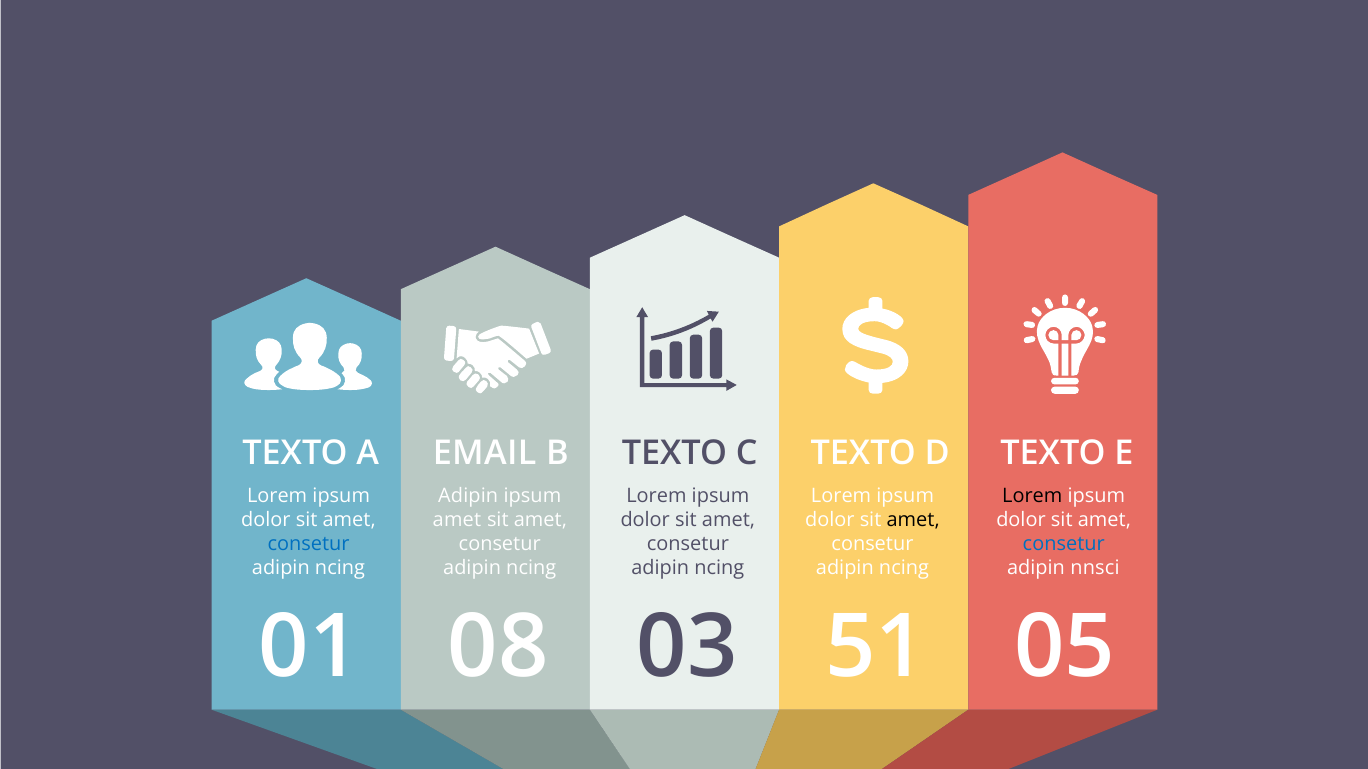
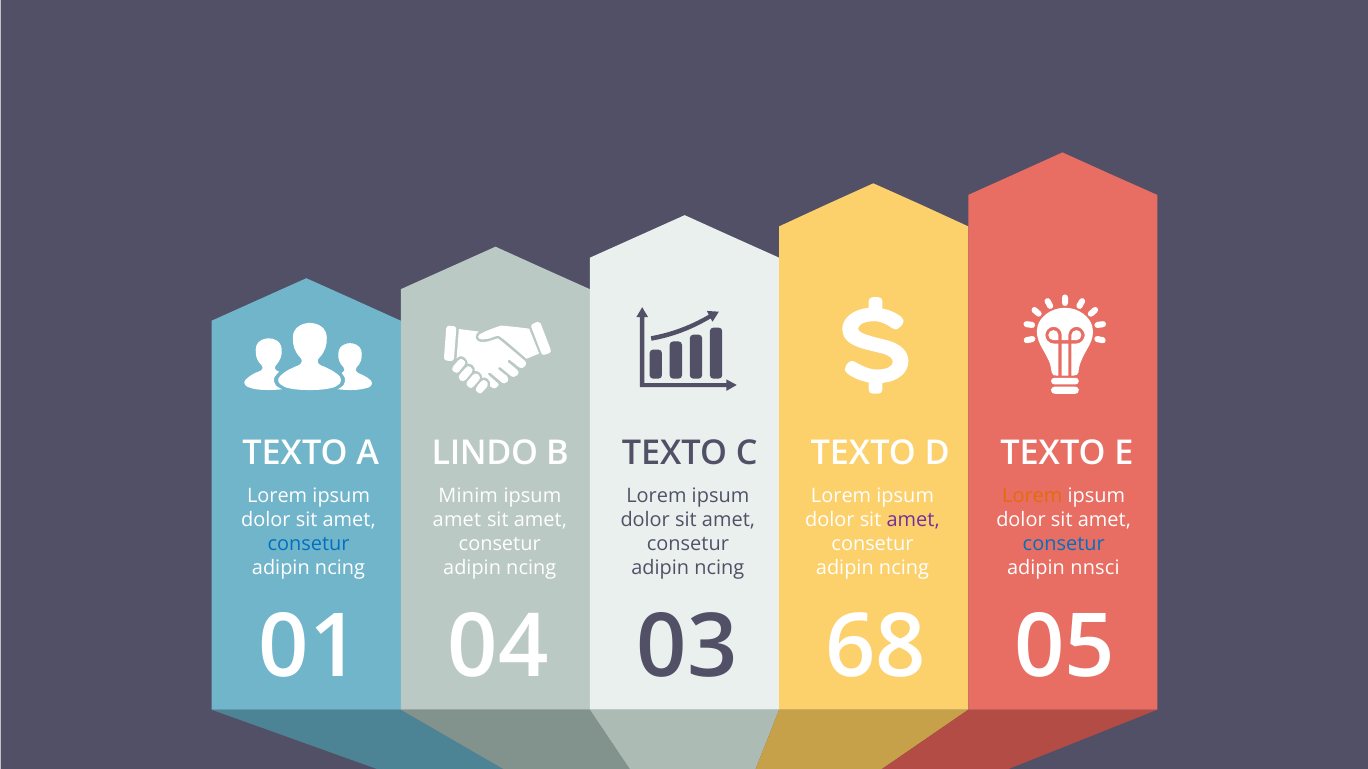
EMAIL: EMAIL -> LINDO (485, 454)
Adipin: Adipin -> Minim (468, 497)
Lorem colour: black -> orange (1032, 497)
amet colour: black -> purple (913, 521)
08: 08 -> 04 (498, 648)
51: 51 -> 68 (876, 648)
